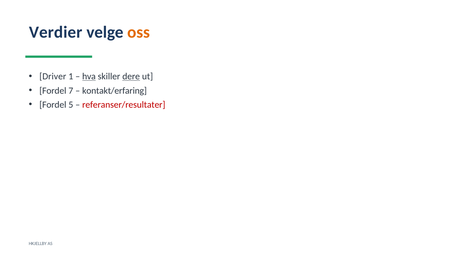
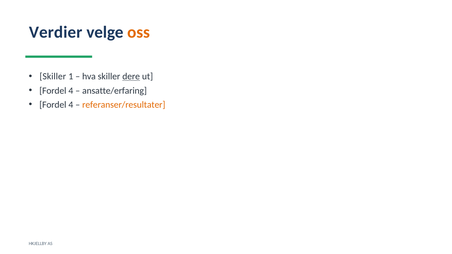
Driver: Driver -> Skiller (53, 77)
hva underline: present -> none (89, 77)
7: 7 -> 4 (71, 91)
kontakt/erfaring: kontakt/erfaring -> ansatte/erfaring (115, 91)
5: 5 -> 4 (71, 105)
referanser/resultater colour: red -> orange (124, 105)
